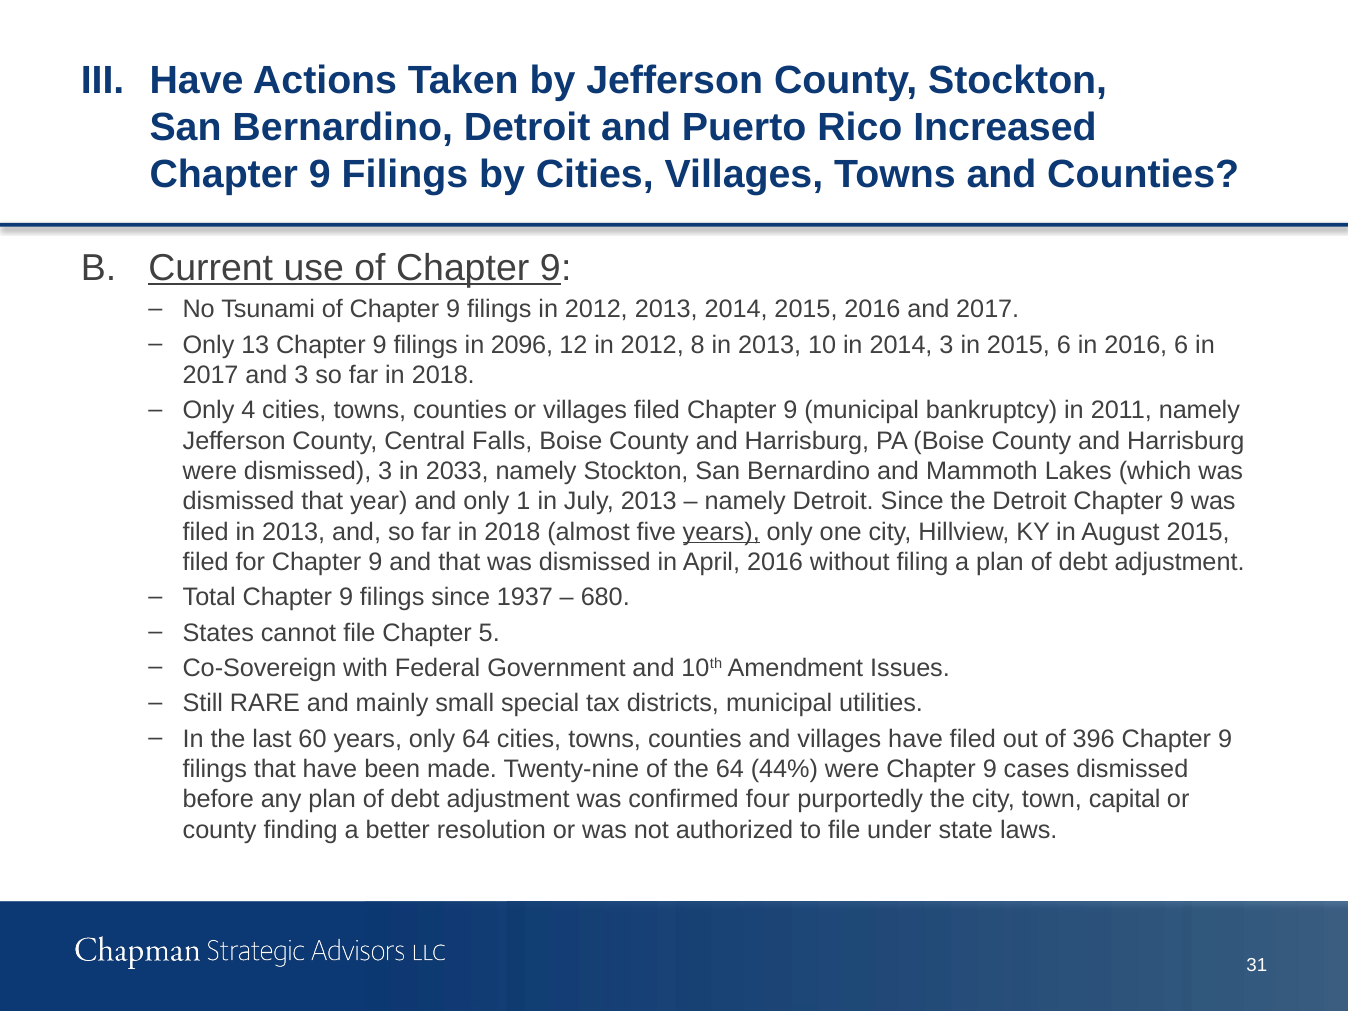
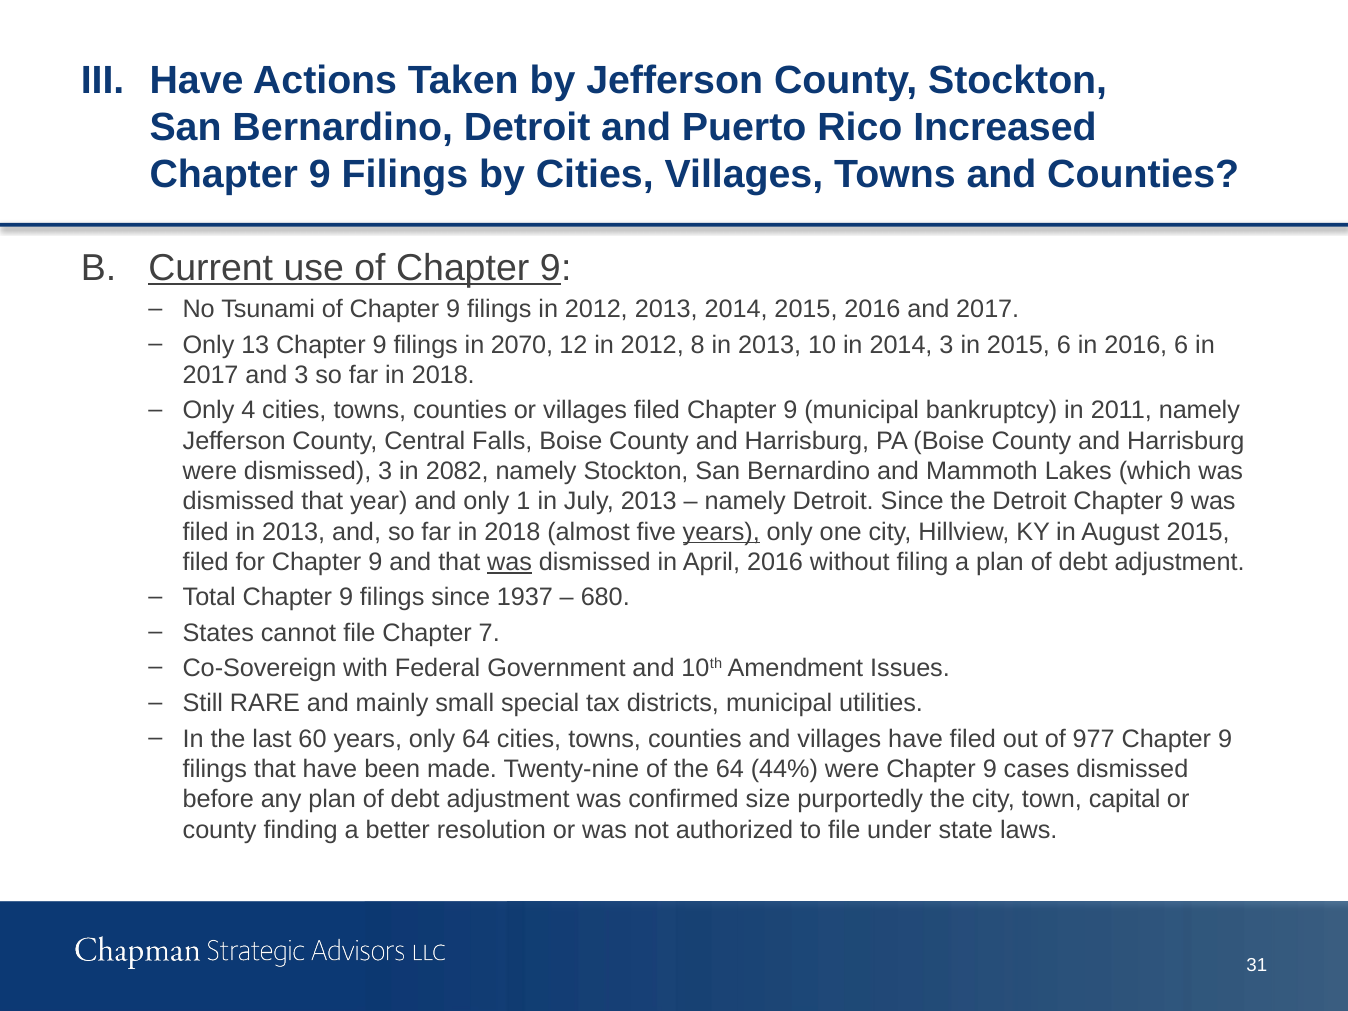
2096: 2096 -> 2070 (522, 345)
2033: 2033 -> 2082 (457, 471)
was underline: none -> present (510, 562)
5: 5 -> 7 (489, 633)
396: 396 -> 977 (1094, 739)
four: four -> size (768, 799)
